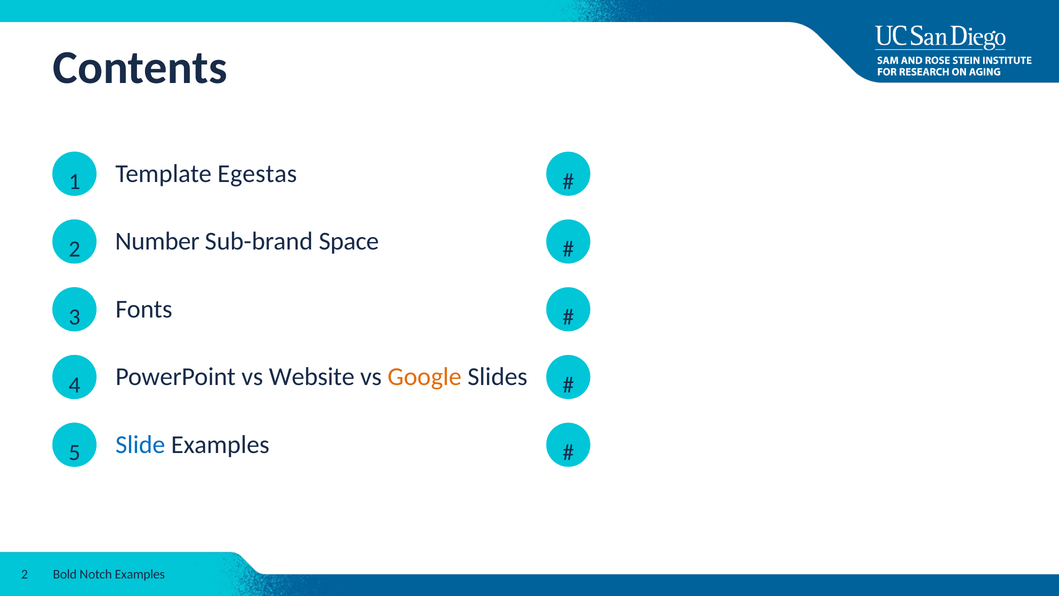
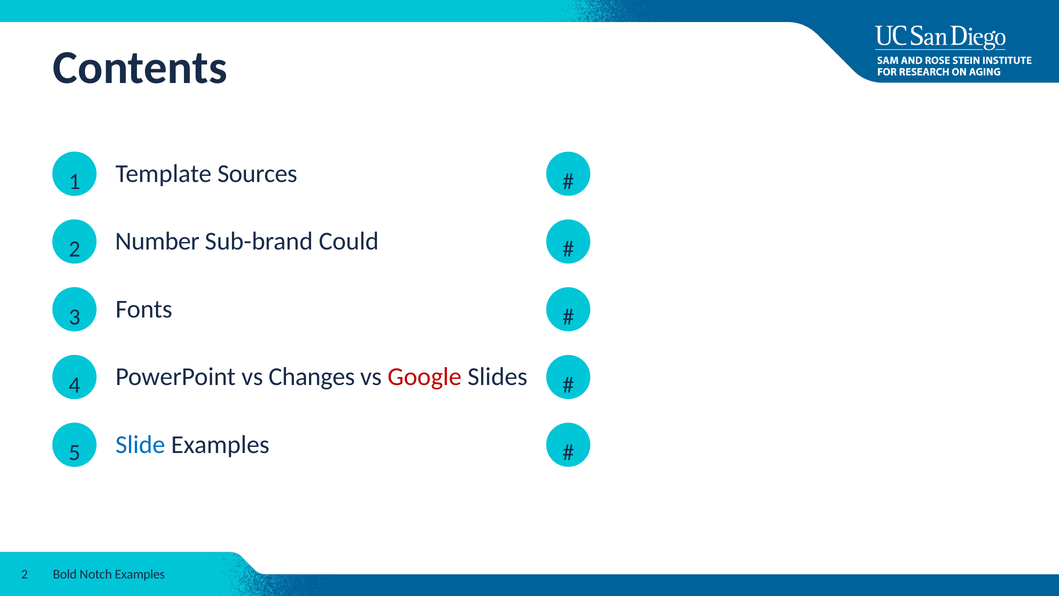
Egestas: Egestas -> Sources (257, 174)
Space: Space -> Could (349, 241)
Website: Website -> Changes (312, 377)
Google colour: orange -> red (425, 377)
